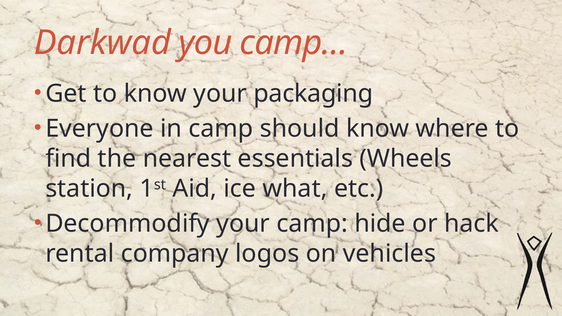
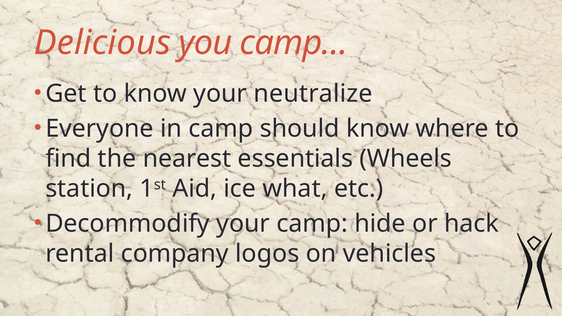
Darkwad: Darkwad -> Delicious (102, 43)
packaging: packaging -> neutralize (313, 94)
